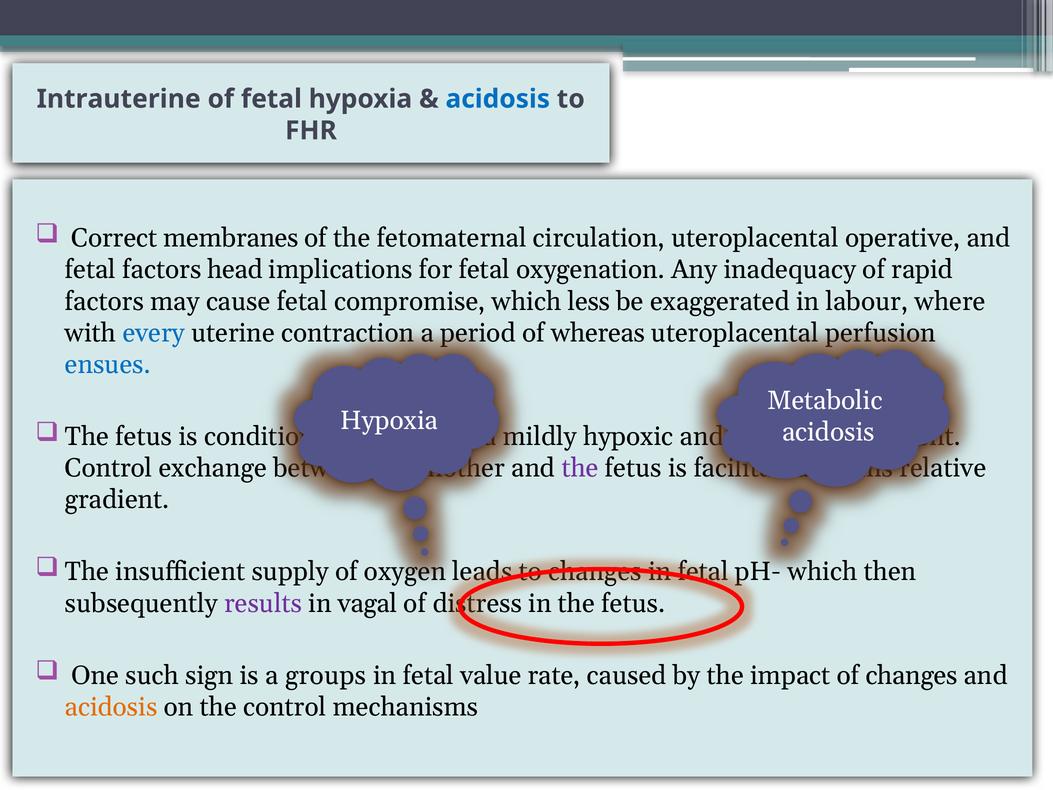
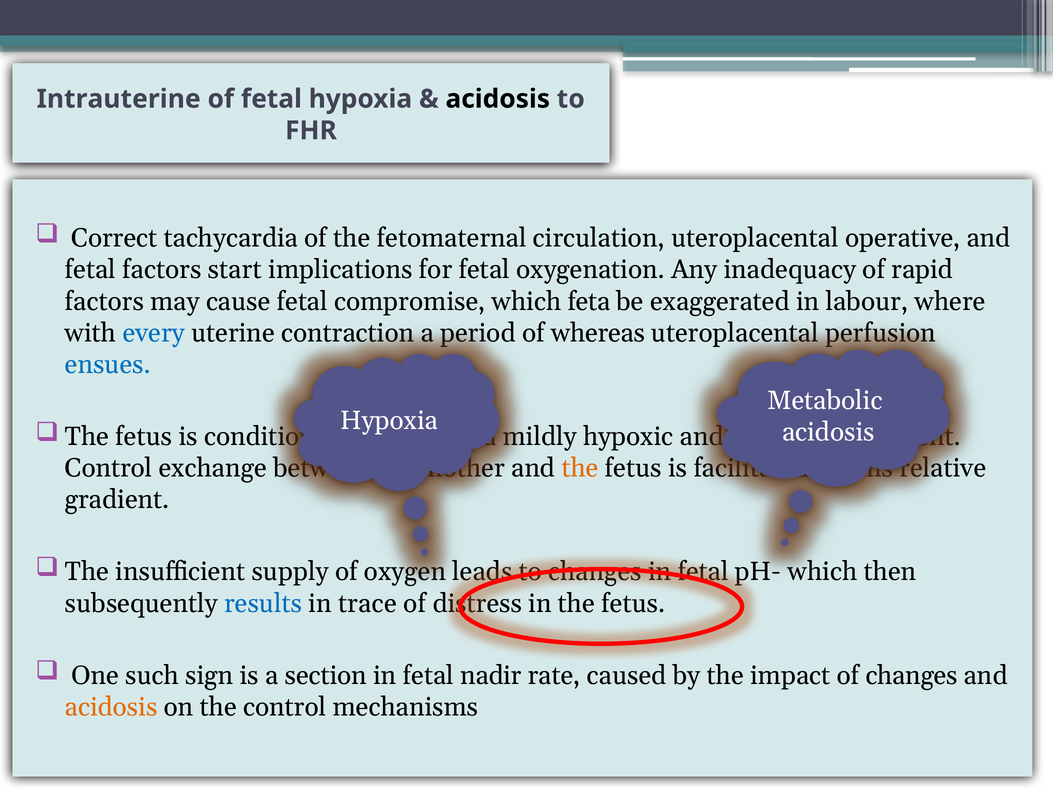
acidosis colour: blue -> black (498, 99)
membranes: membranes -> tachycardia (231, 238)
head: head -> start (235, 270)
less: less -> feta (589, 301)
the colour: purple -> orange (580, 468)
results colour: purple -> blue (263, 603)
vagal: vagal -> trace (367, 603)
groups: groups -> section (326, 675)
value: value -> nadir (491, 675)
